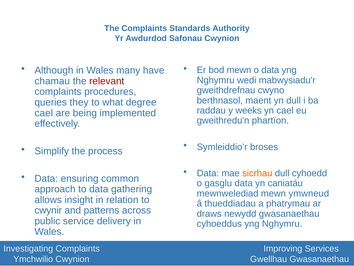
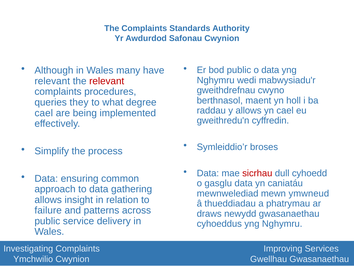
bod mewn: mewn -> public (239, 70)
chamau: chamau -> relevant (52, 81)
yn dull: dull -> holl (294, 100)
y weeks: weeks -> allows (249, 110)
phartïon: phartïon -> cyffredin (270, 120)
sicrhau colour: orange -> red (257, 173)
cwynir: cwynir -> failure (48, 210)
